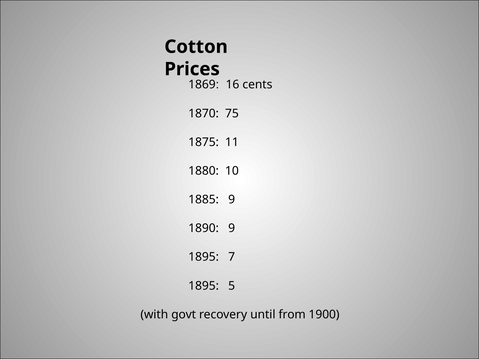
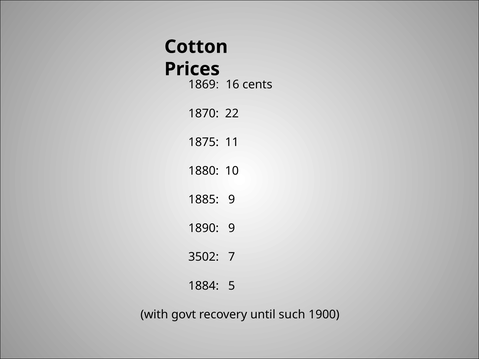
75: 75 -> 22 (232, 113)
1895: 1895 -> 3502 (204, 257)
1895: 1895 -> 1884 (204, 286)
from: from -> such (292, 315)
